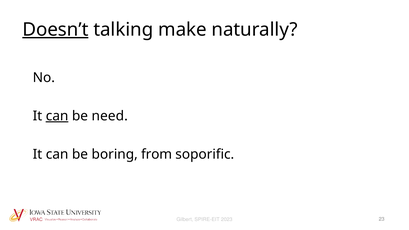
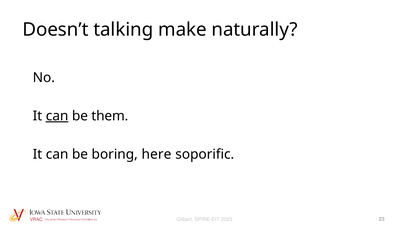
Doesn’t underline: present -> none (55, 30)
need: need -> them (110, 116)
from: from -> here (156, 154)
